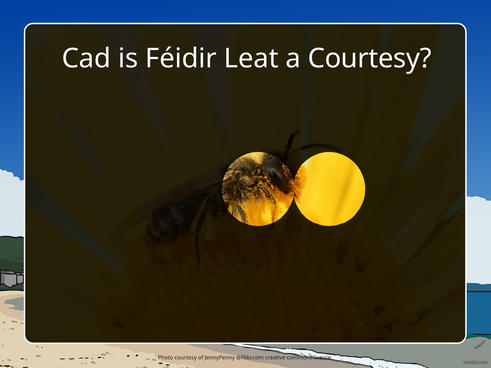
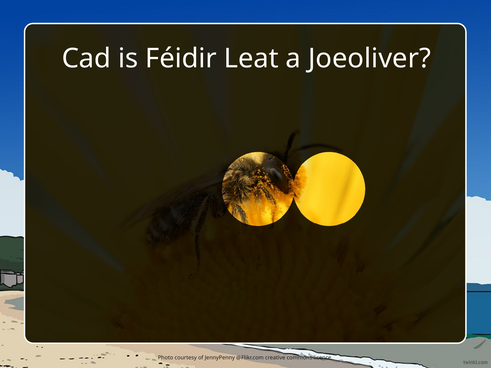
Courtesy: Courtesy -> Joeoliver (369, 59)
